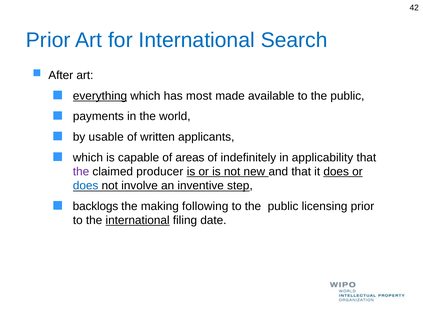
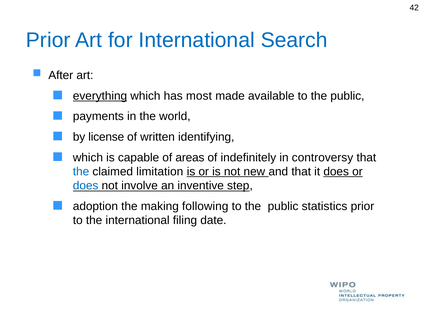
usable: usable -> license (106, 137)
applicants: applicants -> identifying (206, 137)
applicability: applicability -> controversy (323, 158)
the colour: purple -> blue (81, 172)
producer: producer -> limitation (160, 172)
backlogs: backlogs -> adoption (95, 206)
licensing: licensing -> statistics (325, 206)
international underline: present -> none (138, 221)
